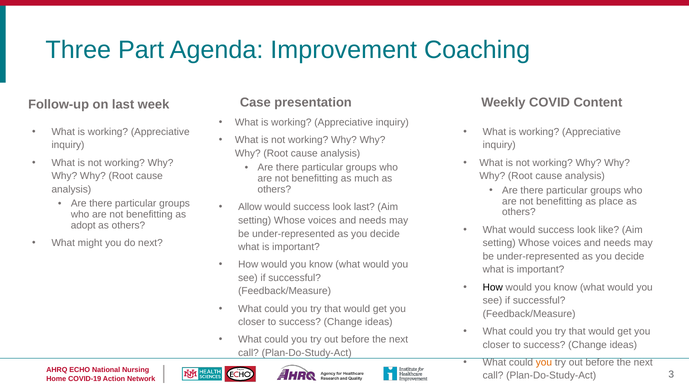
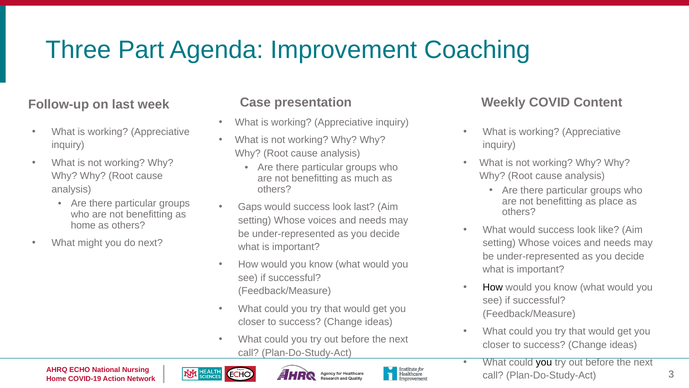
Allow: Allow -> Gaps (250, 207)
adopt: adopt -> home (83, 225)
you colour: orange -> black (544, 362)
